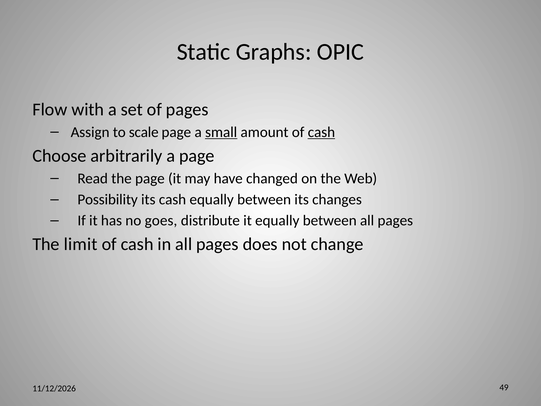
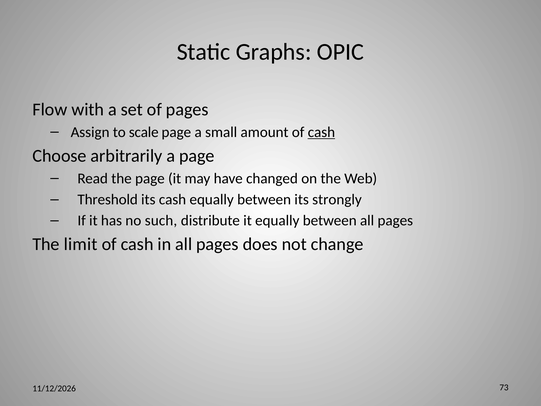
small underline: present -> none (221, 132)
Possibility: Possibility -> Threshold (108, 199)
changes: changes -> strongly (337, 199)
goes: goes -> such (161, 221)
49: 49 -> 73 (504, 387)
